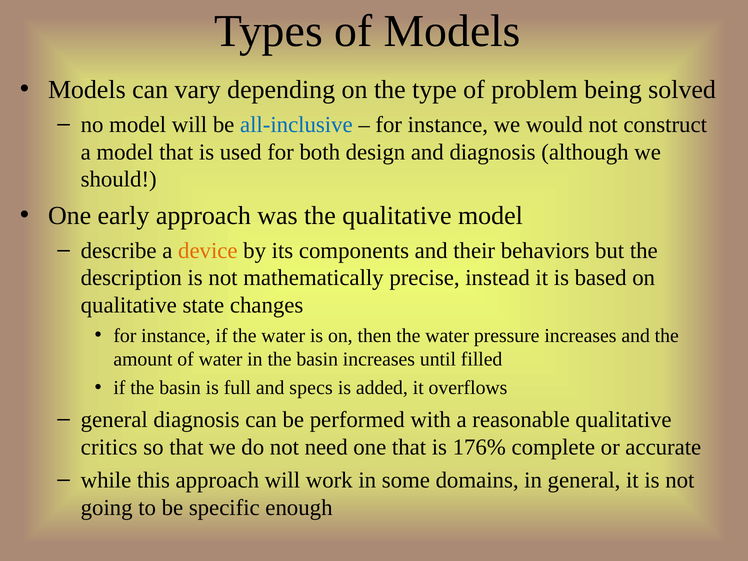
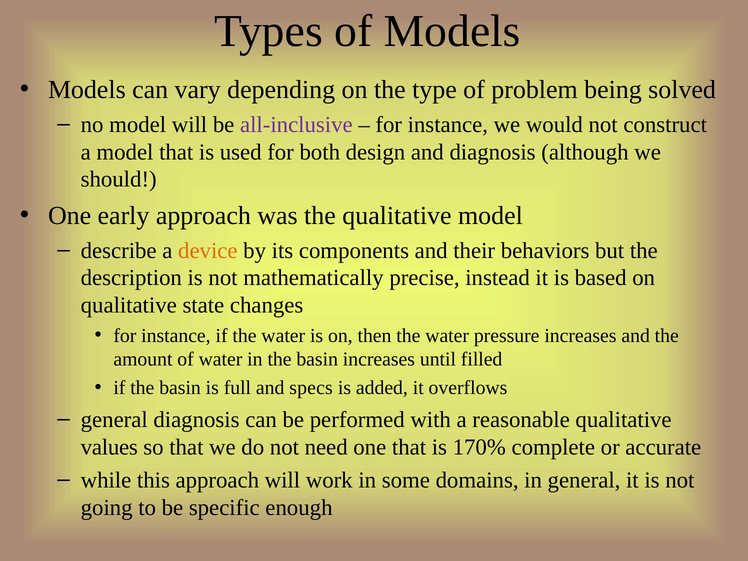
all-inclusive colour: blue -> purple (296, 125)
critics: critics -> values (109, 447)
176%: 176% -> 170% (479, 447)
